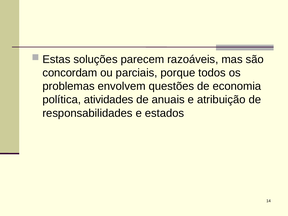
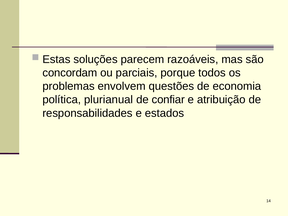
atividades: atividades -> plurianual (109, 100)
anuais: anuais -> confiar (168, 100)
